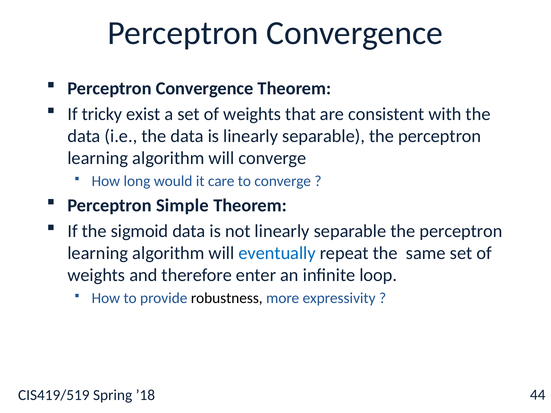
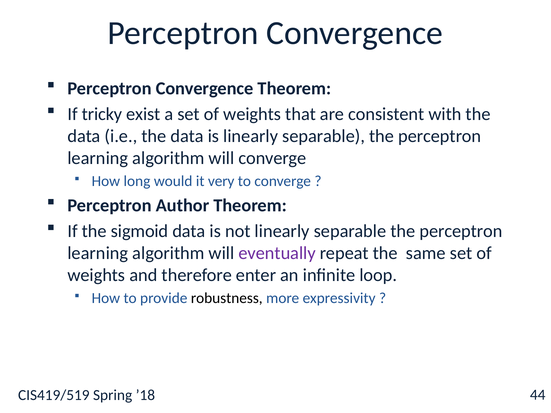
care: care -> very (221, 181)
Simple: Simple -> Author (182, 205)
eventually colour: blue -> purple (277, 253)
